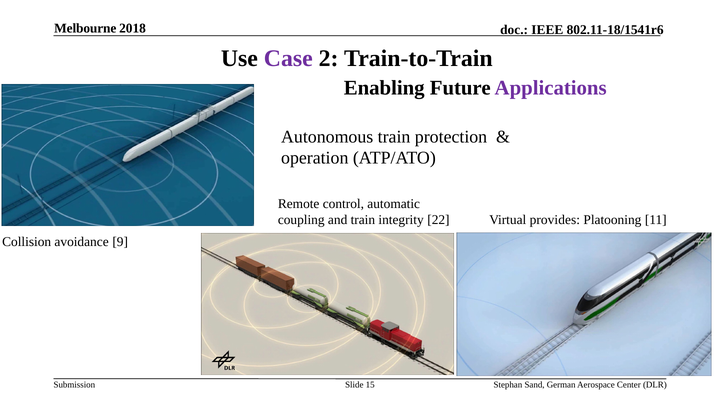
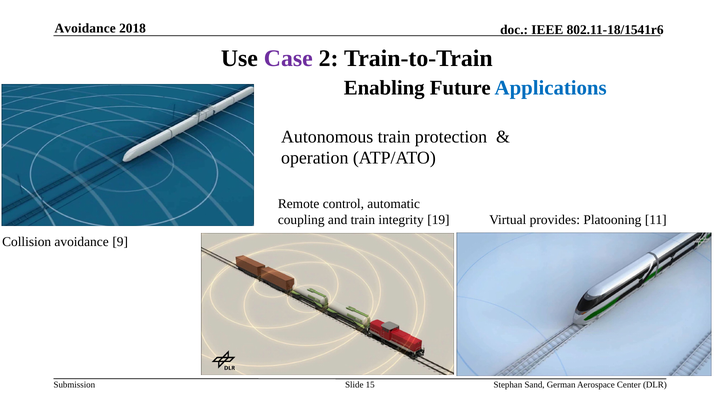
Melbourne: Melbourne -> Avoidance (85, 28)
Applications colour: purple -> blue (551, 88)
22: 22 -> 19 (438, 220)
